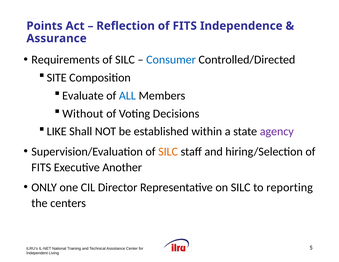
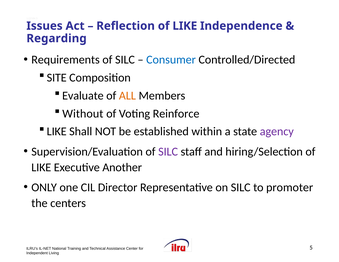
Points: Points -> Issues (45, 26)
Reflection of FITS: FITS -> LIKE (185, 26)
Assurance: Assurance -> Regarding (57, 38)
ALL colour: blue -> orange (127, 96)
Decisions: Decisions -> Reinforce (176, 114)
SILC colour: orange -> purple (168, 152)
FITS: FITS -> LIKE (41, 167)
reporting: reporting -> promoter (290, 187)
